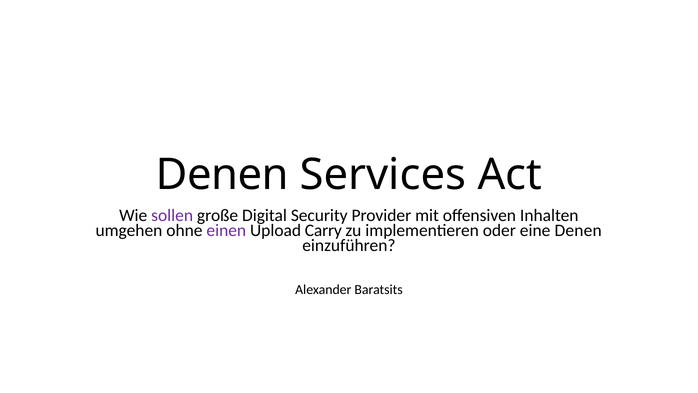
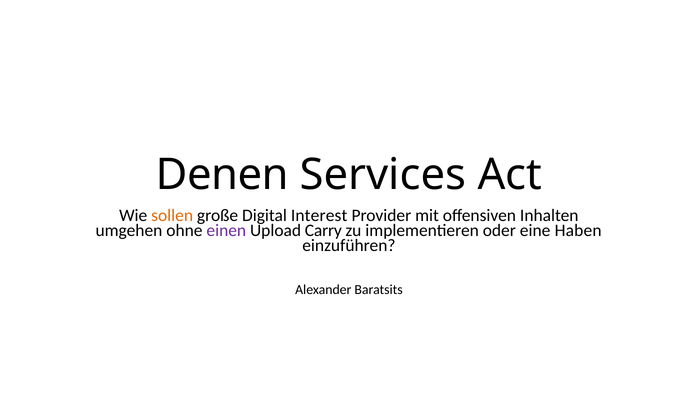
sollen colour: purple -> orange (172, 215)
Security: Security -> Interest (319, 215)
eine Denen: Denen -> Haben (578, 230)
